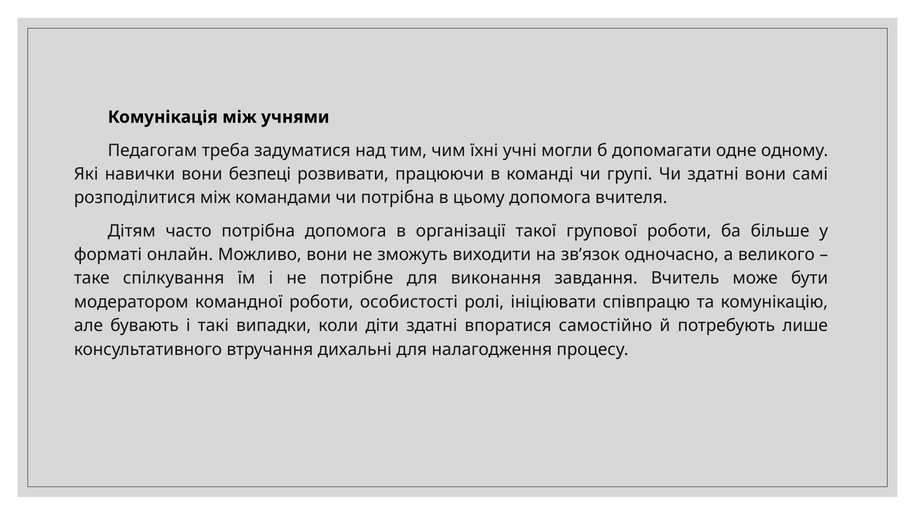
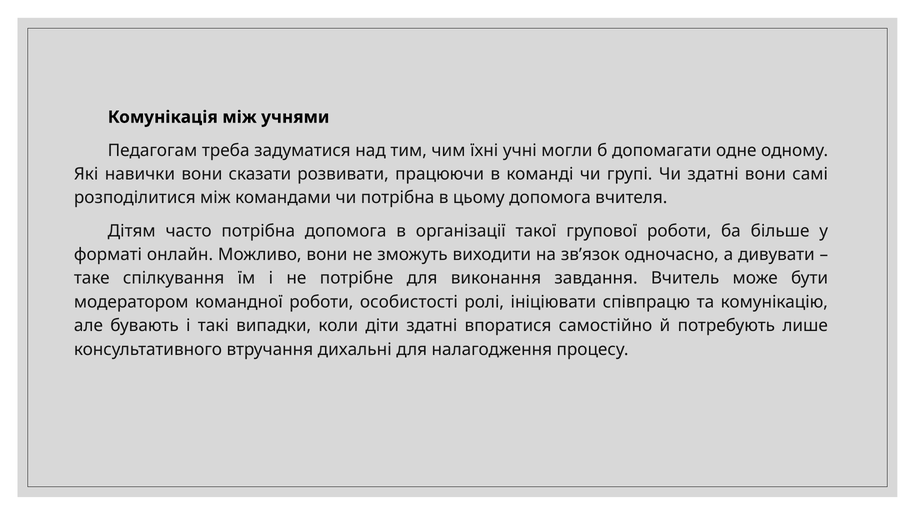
безпеці: безпеці -> сказати (260, 174)
великого: великого -> дивувати (776, 254)
